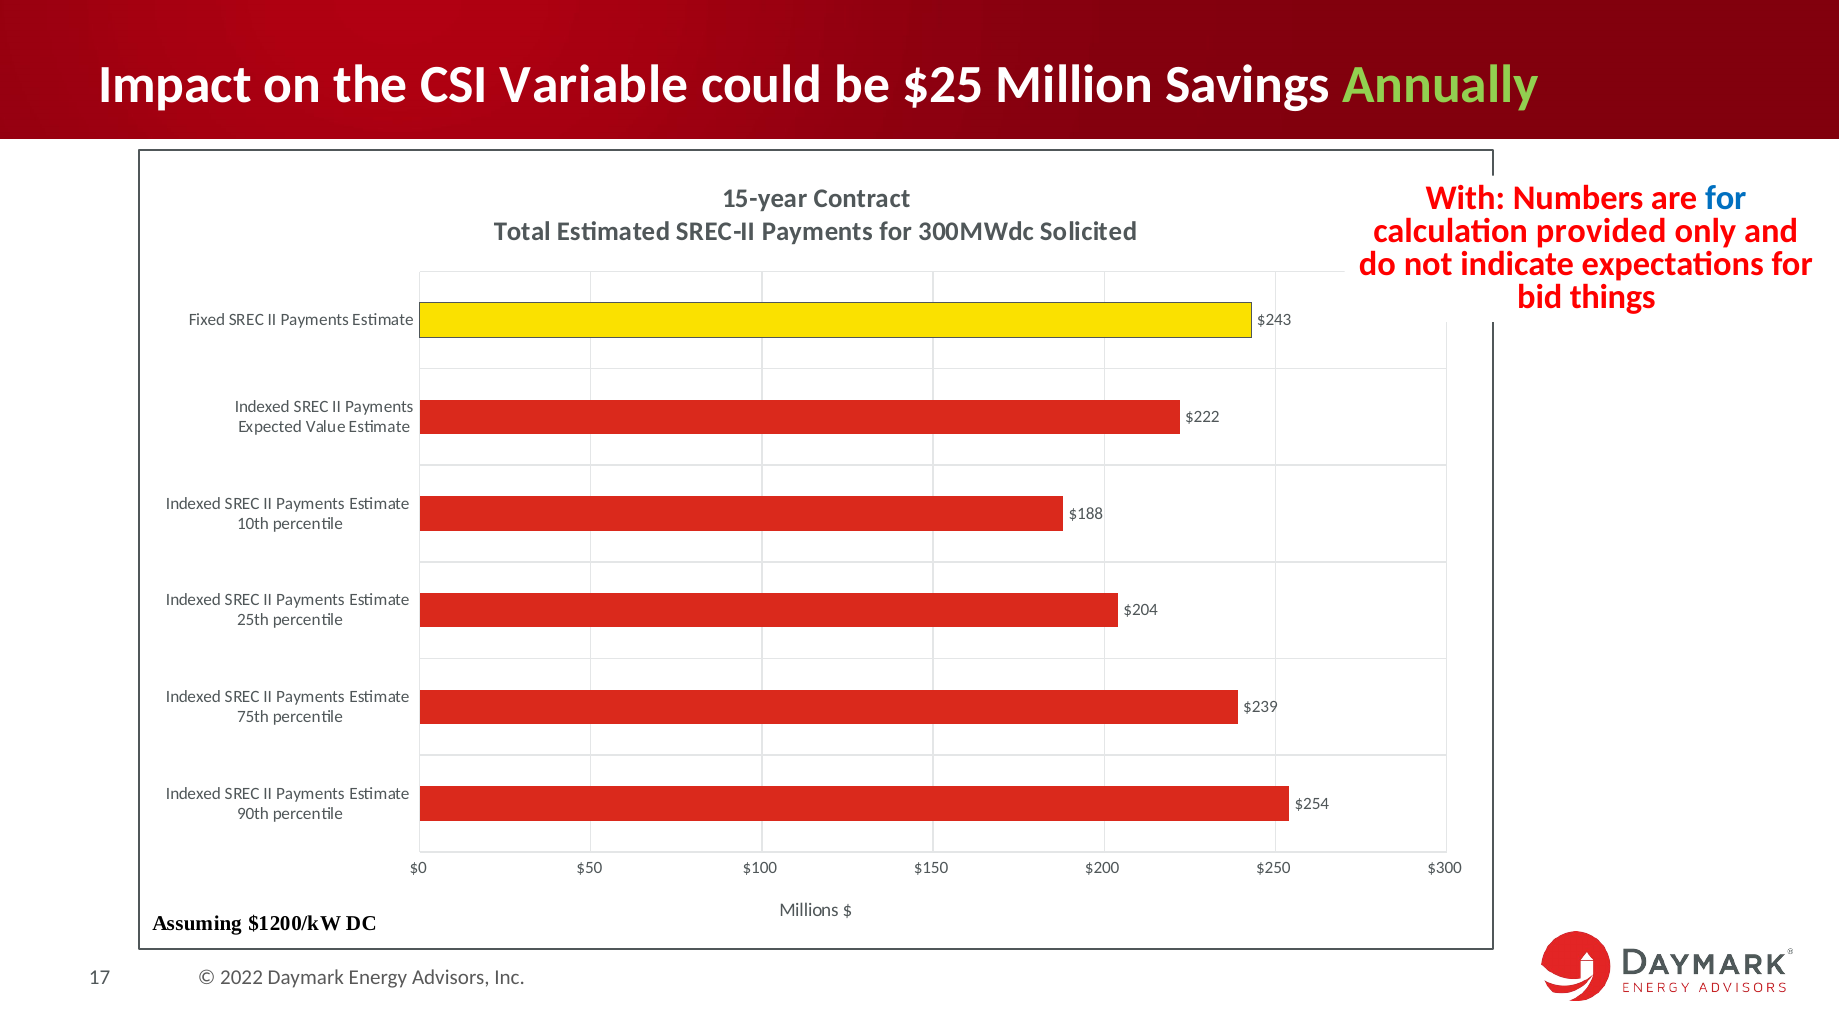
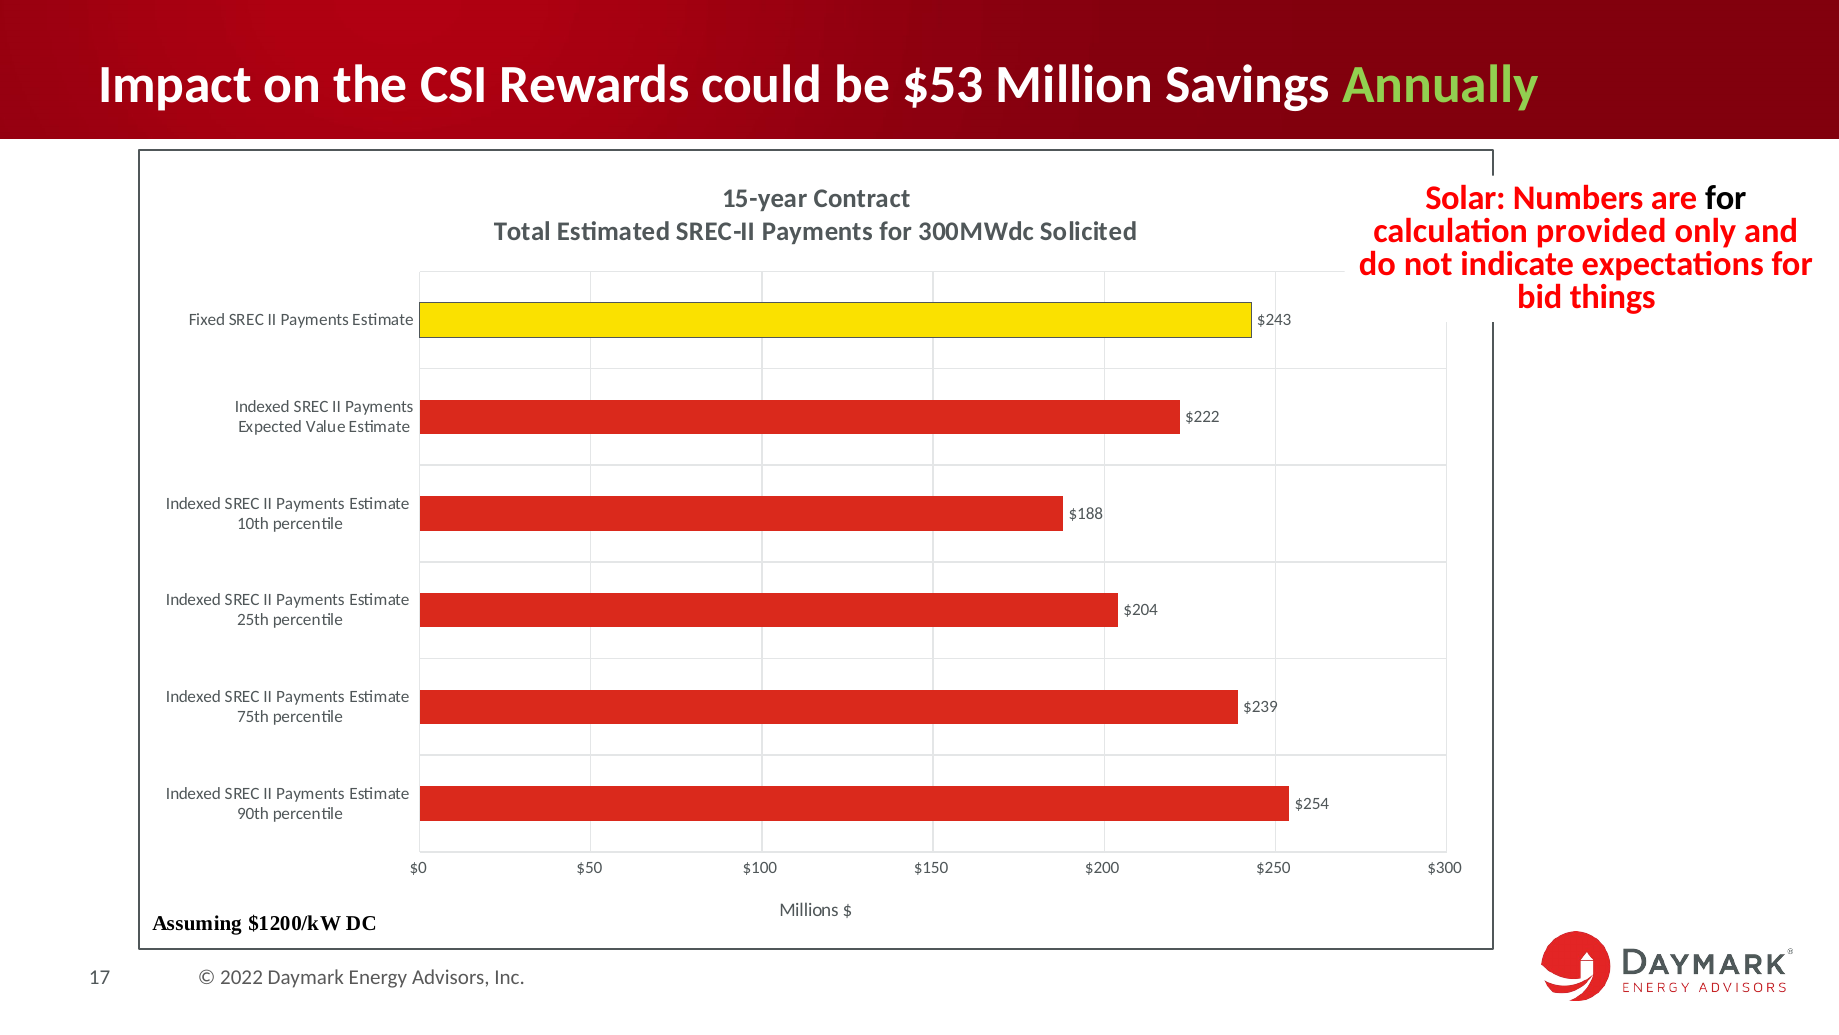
Variable: Variable -> Rewards (595, 84)
$25: $25 -> $53 (943, 84)
With: With -> Solar (1465, 198)
for colour: blue -> black (1726, 198)
